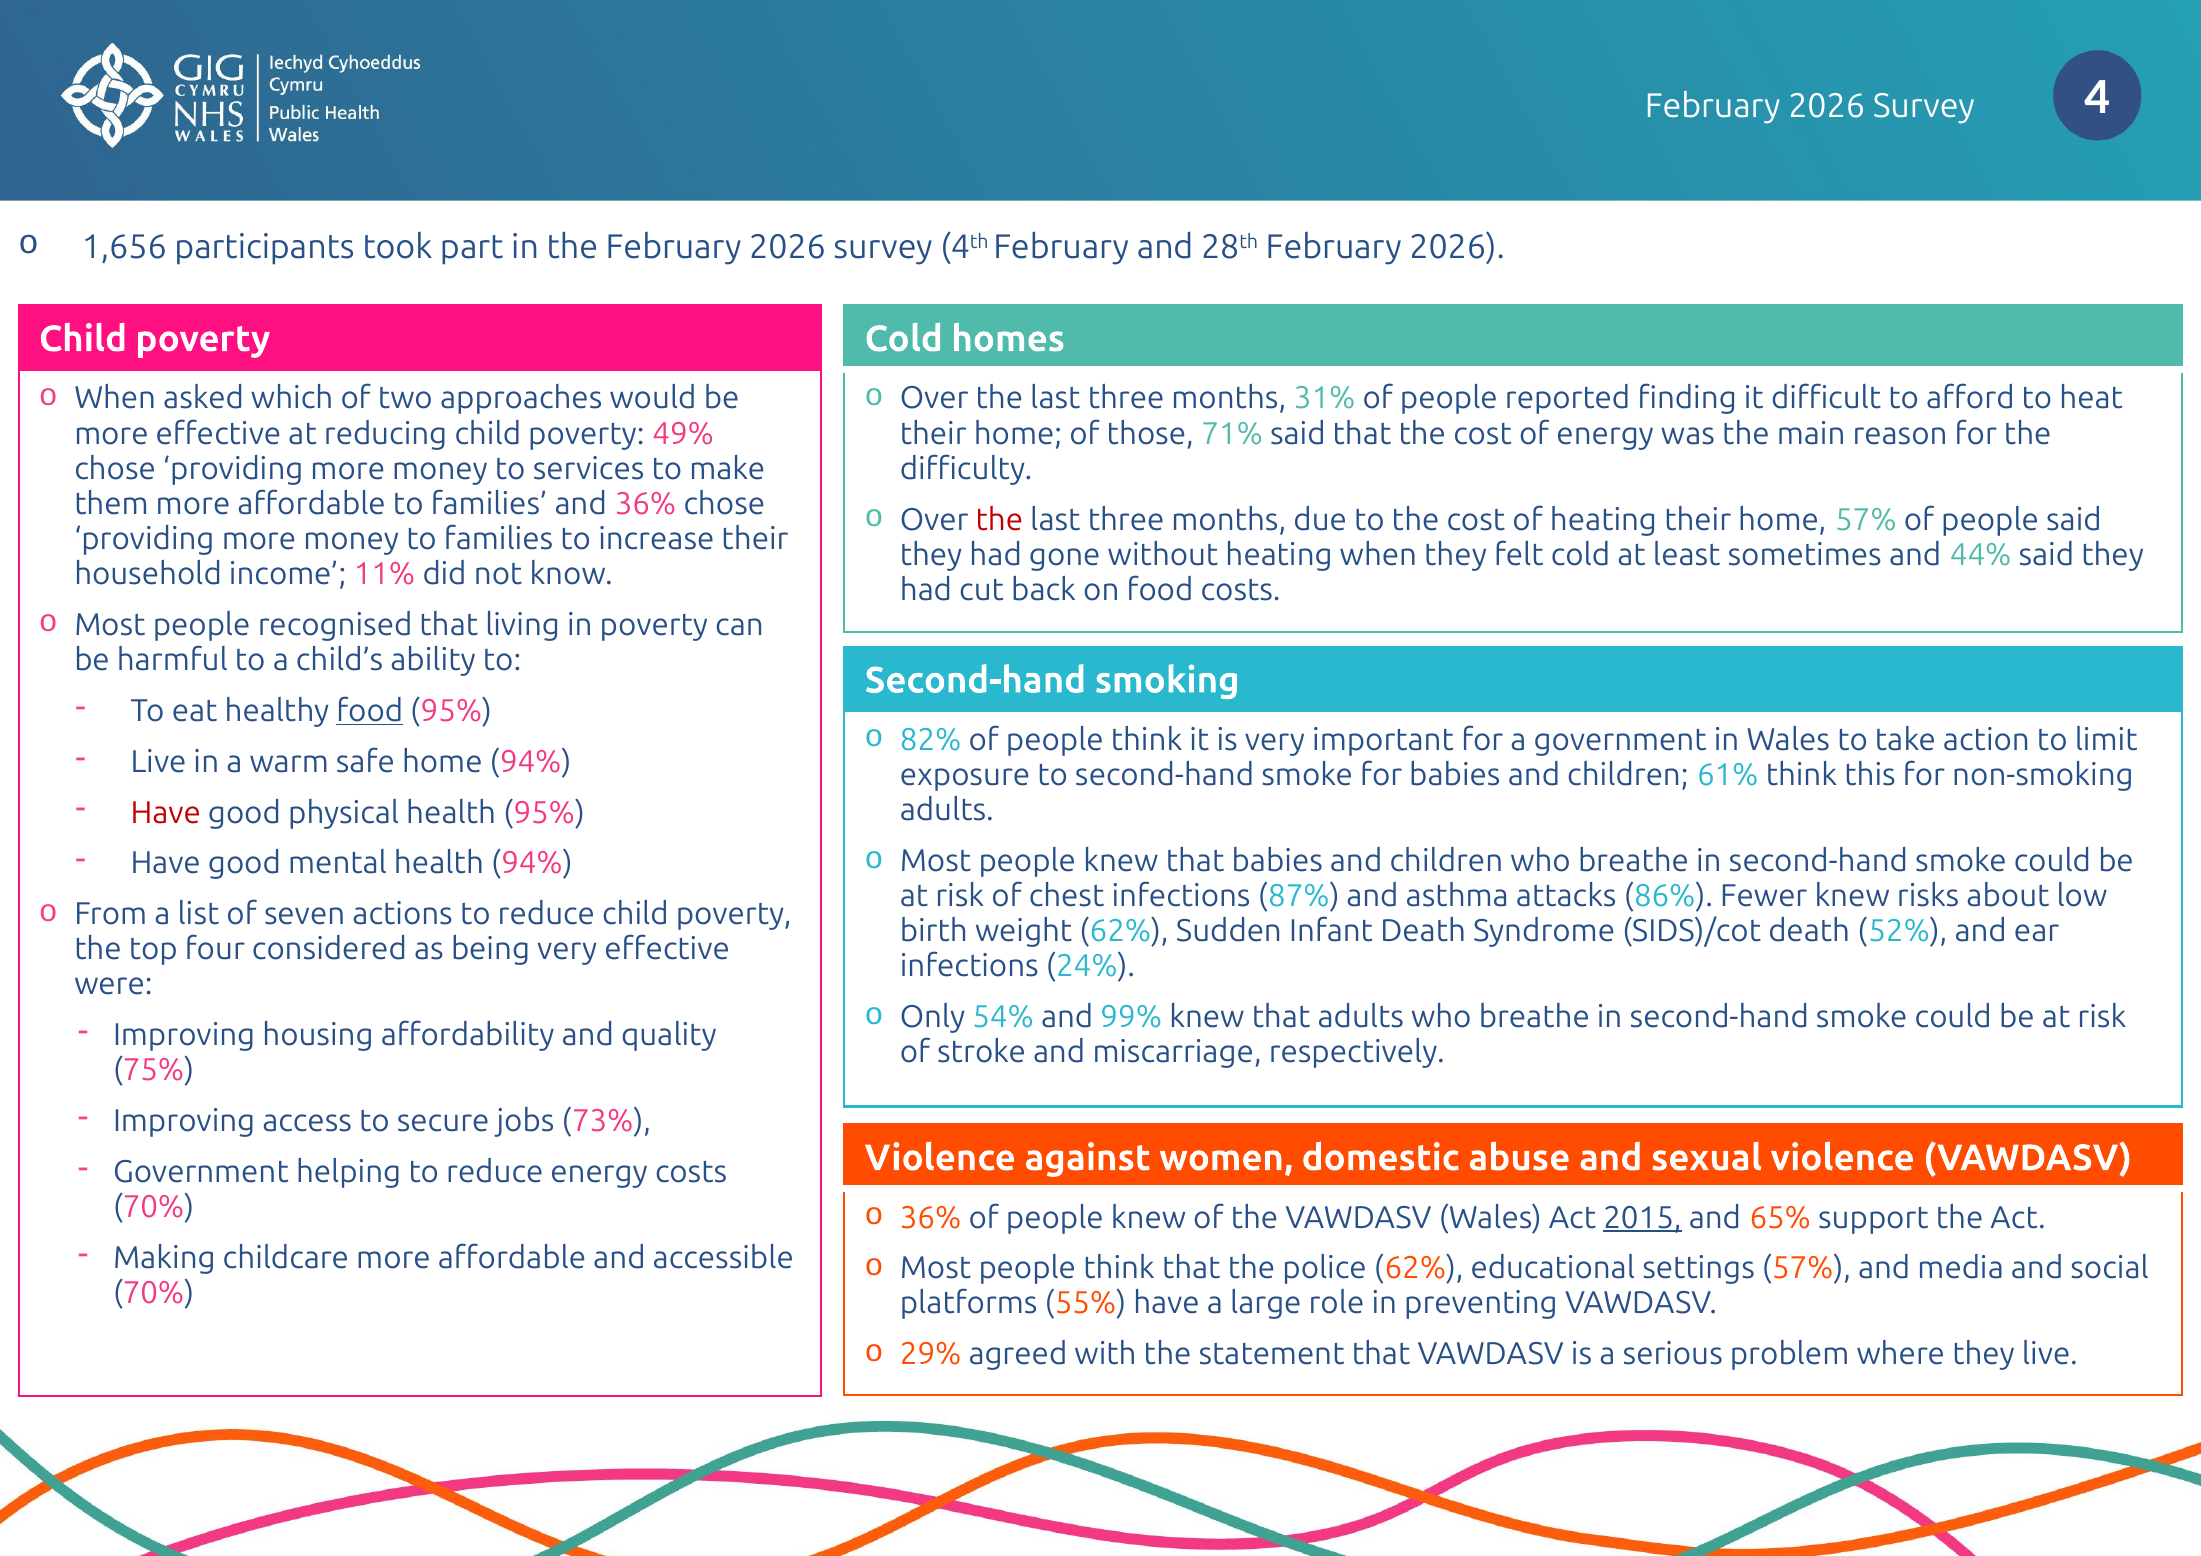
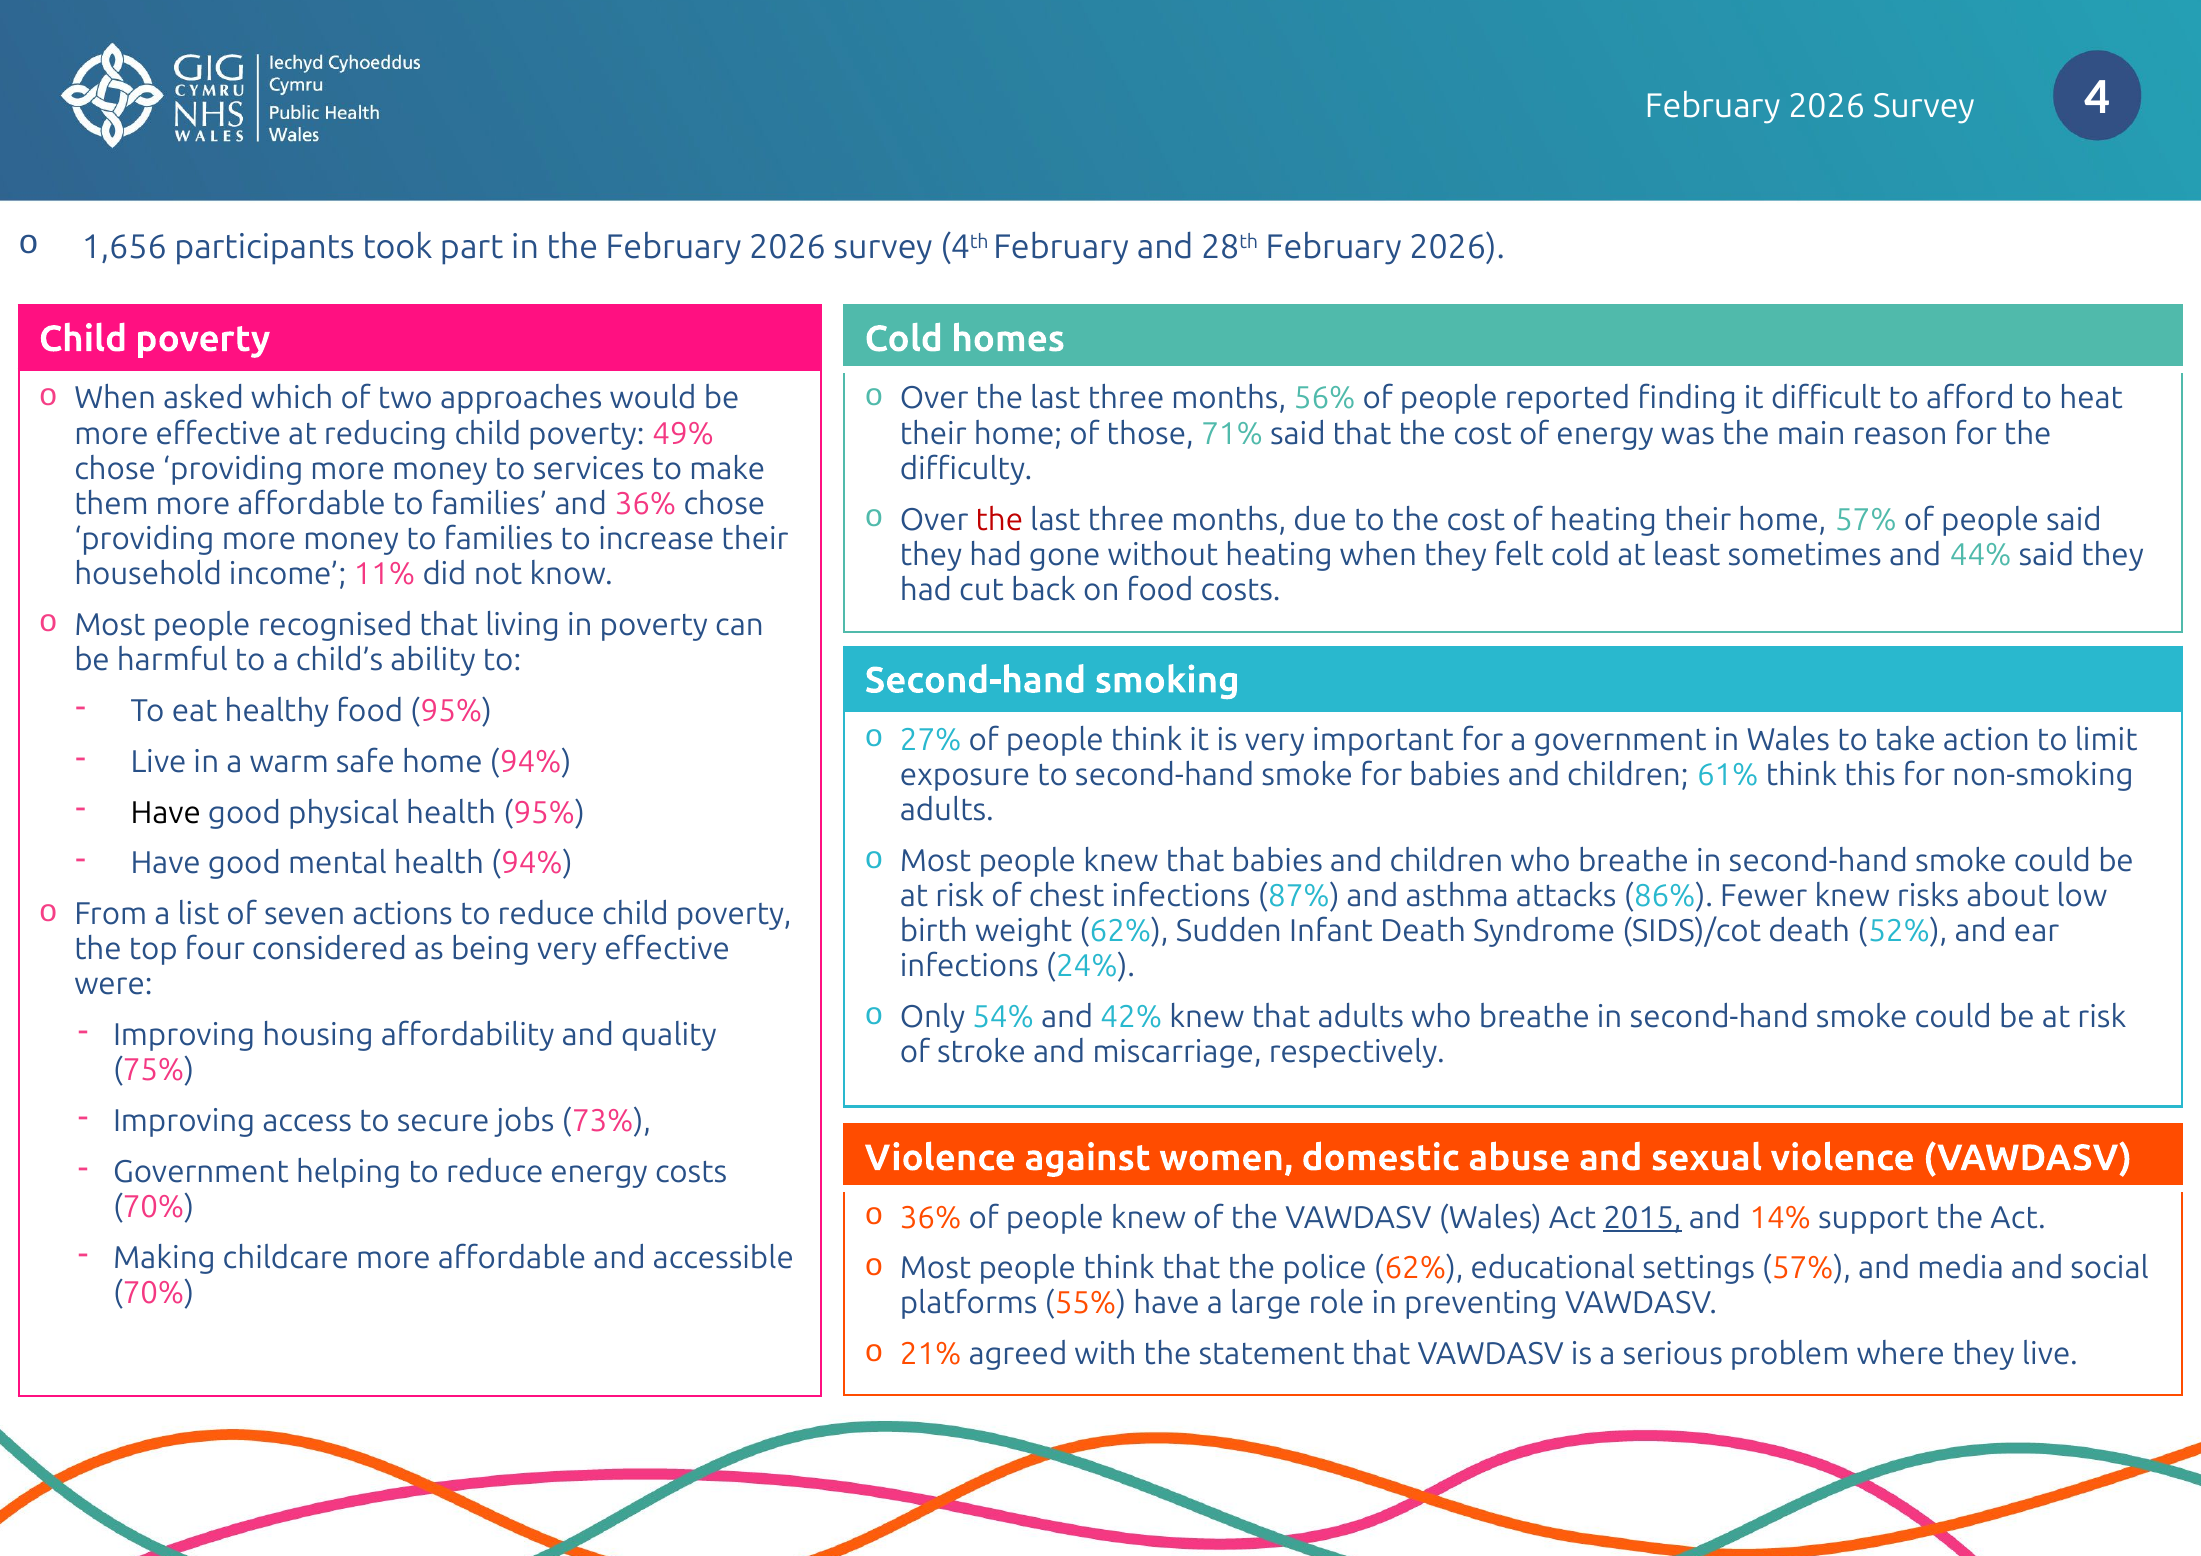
31%: 31% -> 56% (1325, 399)
food underline: present -> none (370, 711)
82%: 82% -> 27% (931, 740)
Have colour: red -> black (166, 813)
99%: 99% -> 42% (1131, 1017)
65%: 65% -> 14% (1780, 1218)
29%: 29% -> 21% (931, 1355)
